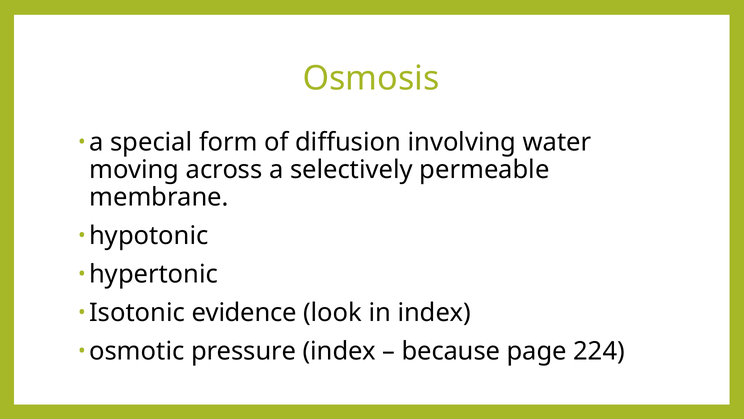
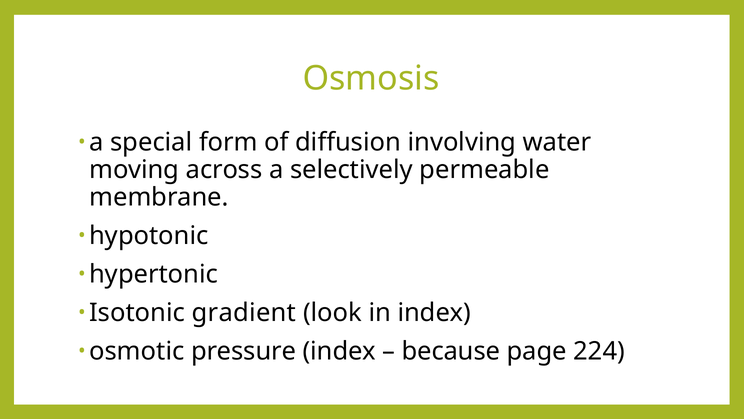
evidence: evidence -> gradient (244, 313)
